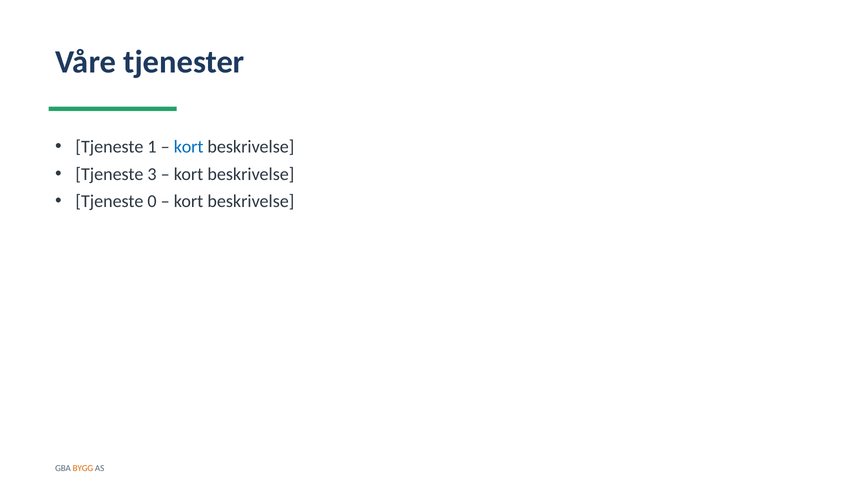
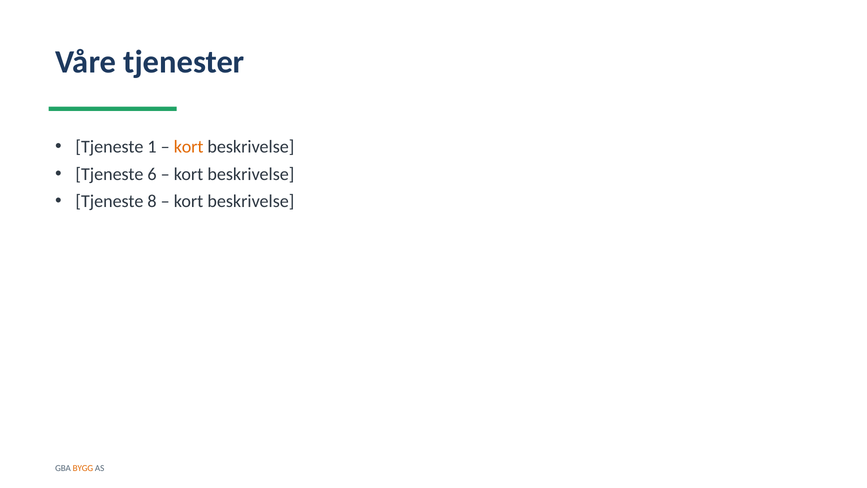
kort colour: blue -> orange (189, 147)
3: 3 -> 6 (152, 174)
0: 0 -> 8 (152, 201)
